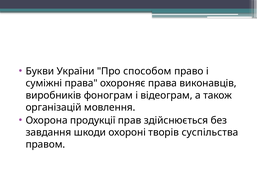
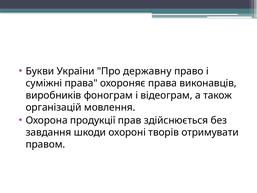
способом: способом -> державну (147, 71)
суспільства: суспільства -> отримувати (210, 132)
